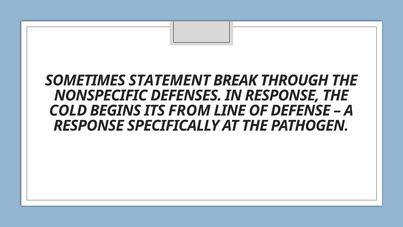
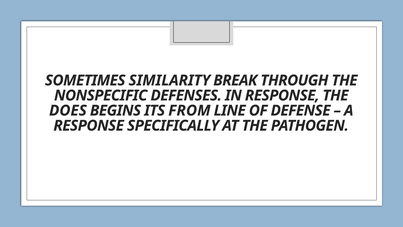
STATEMENT: STATEMENT -> SIMILARITY (169, 80)
COLD: COLD -> DOES (68, 110)
